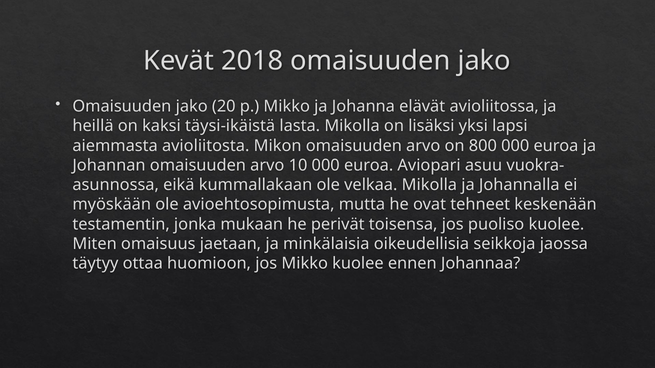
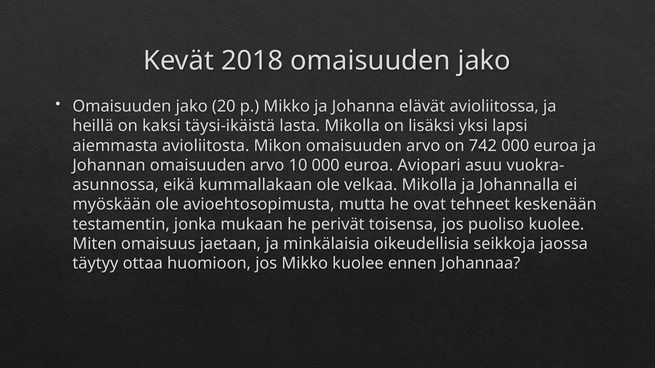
800: 800 -> 742 (483, 146)
